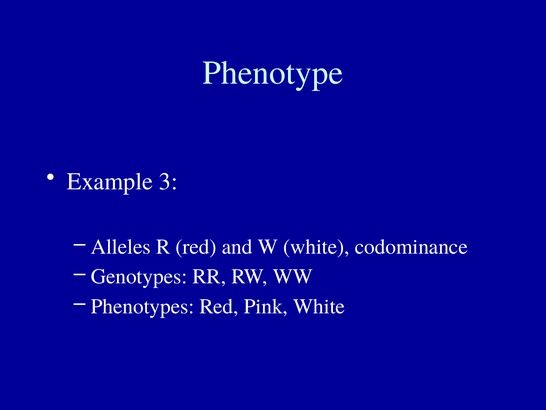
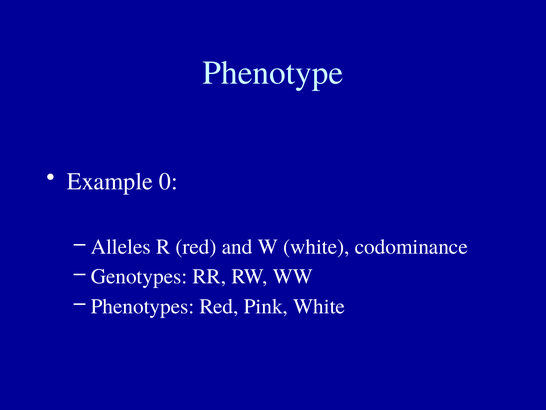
3: 3 -> 0 (168, 181)
